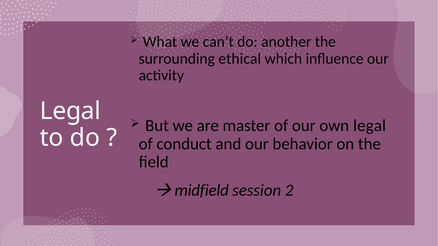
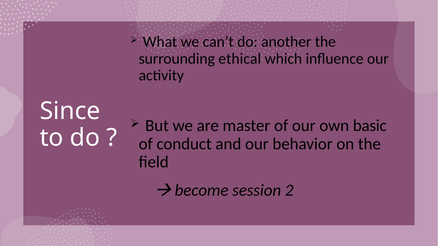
Legal: Legal -> Since (70, 111)
own legal: legal -> basic (370, 126)
midfield: midfield -> become (202, 191)
